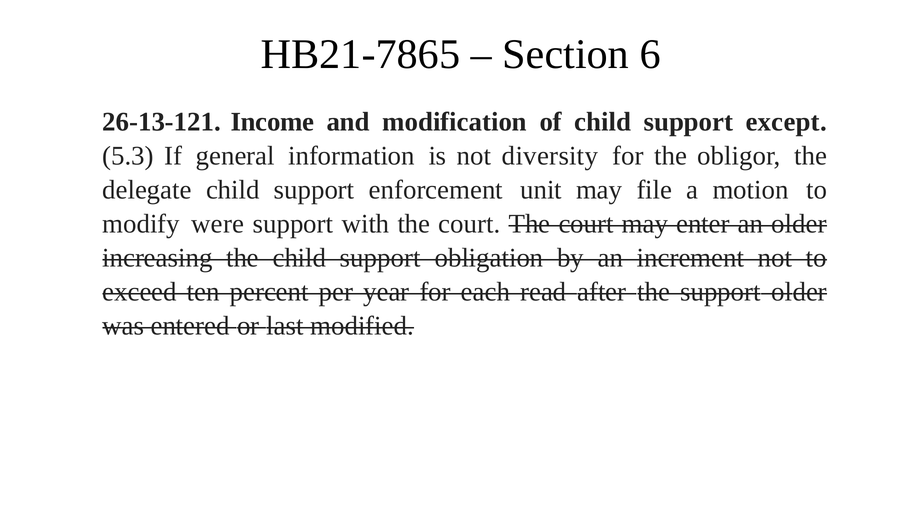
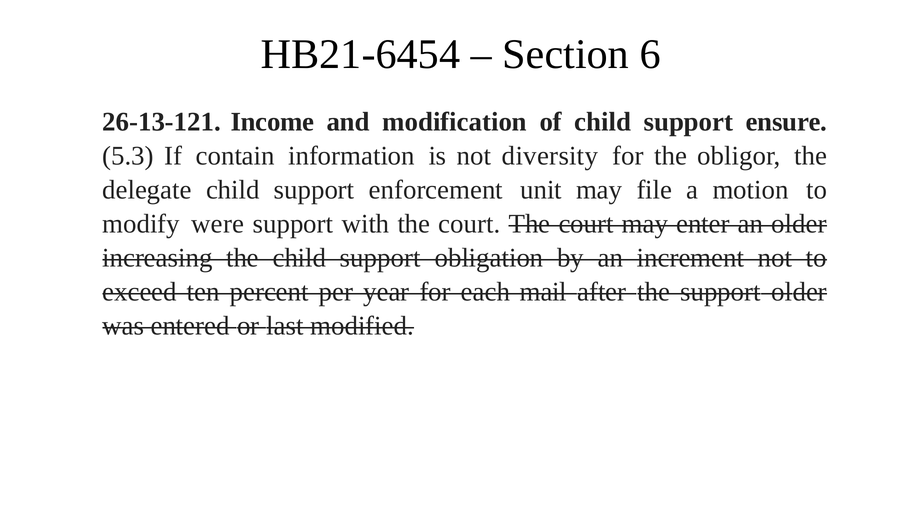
HB21-7865: HB21-7865 -> HB21-6454 (360, 54)
except: except -> ensure (786, 122)
general: general -> contain (235, 156)
read: read -> mail (543, 292)
